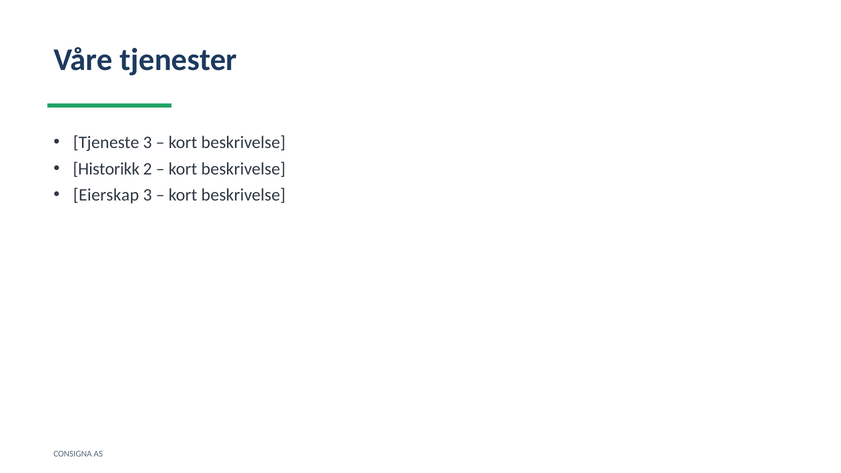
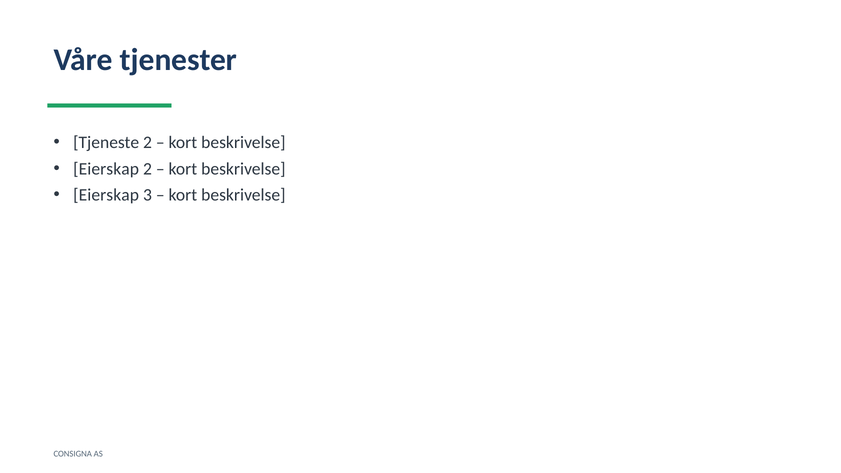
Tjeneste 3: 3 -> 2 (147, 142)
Historikk: Historikk -> Eierskap (106, 169)
